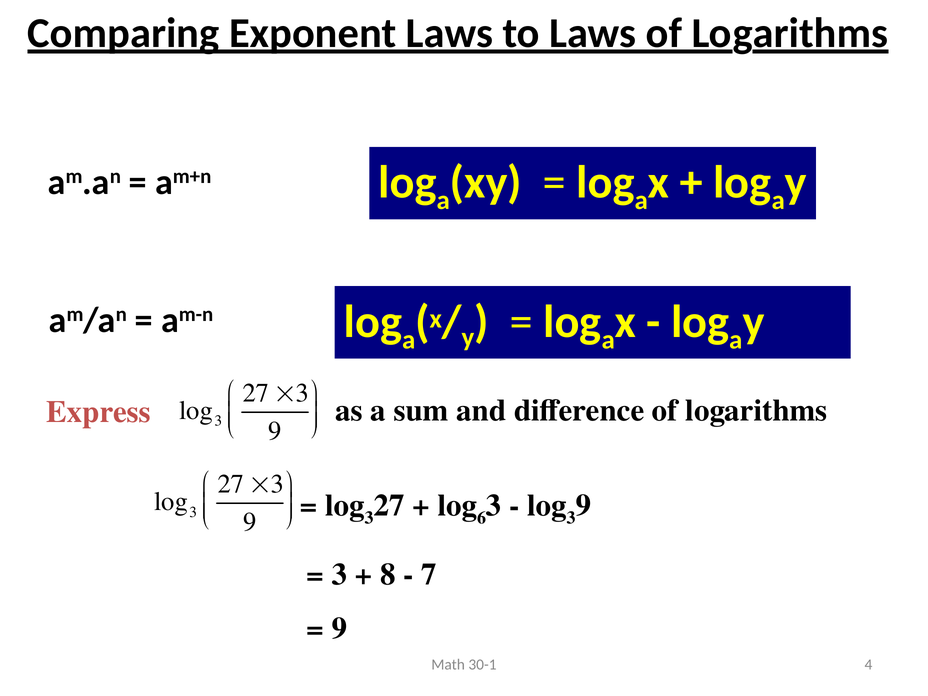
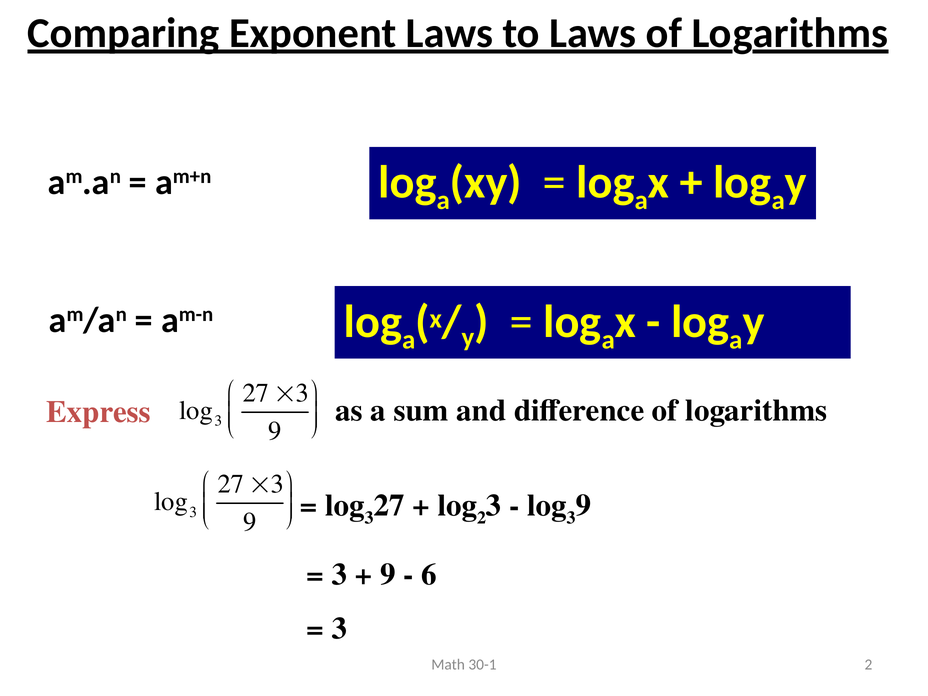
6: 6 -> 2 (481, 518)
8: 8 -> 9 (388, 574)
7: 7 -> 6 (429, 574)
9: 9 -> 3 (339, 628)
30-1 4: 4 -> 2 (868, 665)
